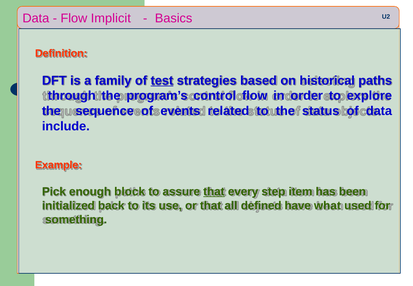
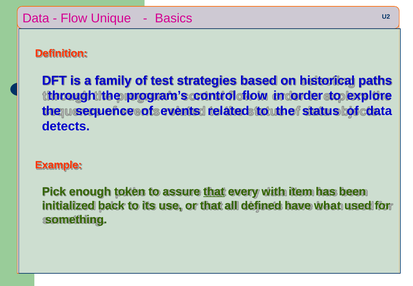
Implicit: Implicit -> Unique (111, 18)
test underline: present -> none (162, 80)
include: include -> detects (66, 126)
block: block -> token (130, 192)
step: step -> with (273, 192)
